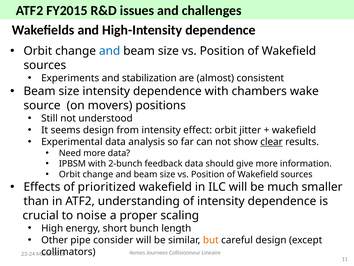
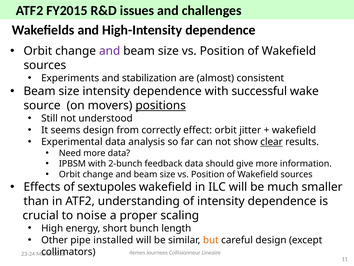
and colour: blue -> purple (110, 51)
chambers: chambers -> successful (259, 91)
positions underline: none -> present (161, 105)
from intensity: intensity -> correctly (161, 130)
prioritized: prioritized -> sextupoles (107, 187)
consider: consider -> installed (113, 240)
